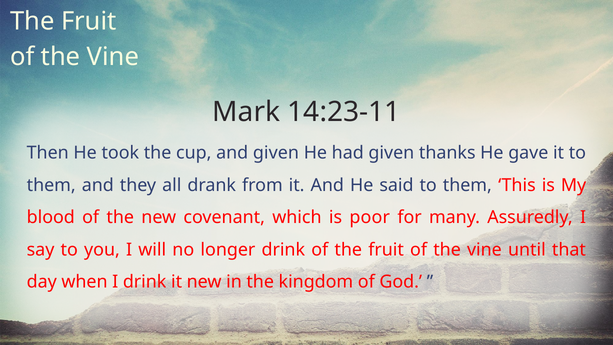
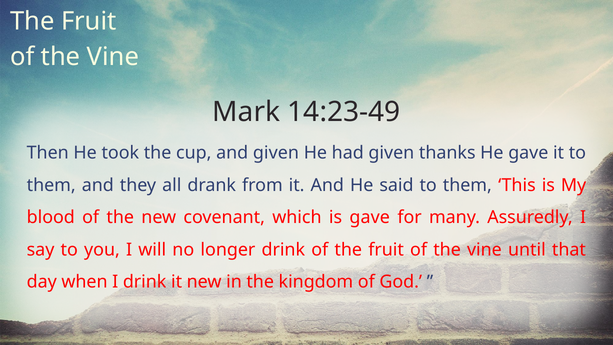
14:23-11: 14:23-11 -> 14:23-49 (344, 112)
is poor: poor -> gave (370, 217)
